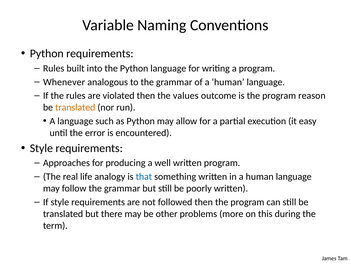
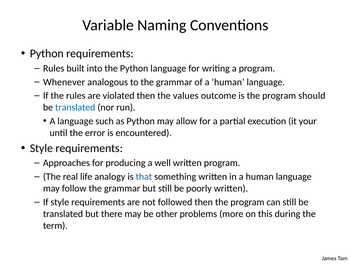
reason: reason -> should (312, 95)
translated colour: orange -> blue (75, 107)
easy: easy -> your (308, 121)
